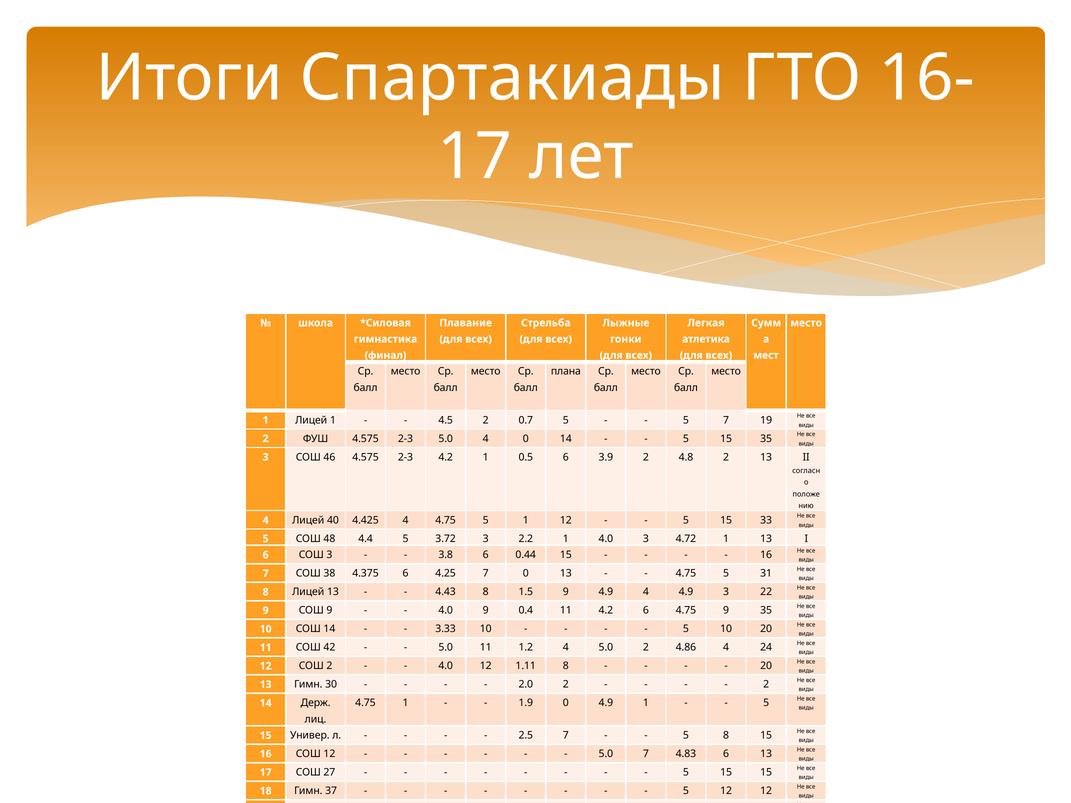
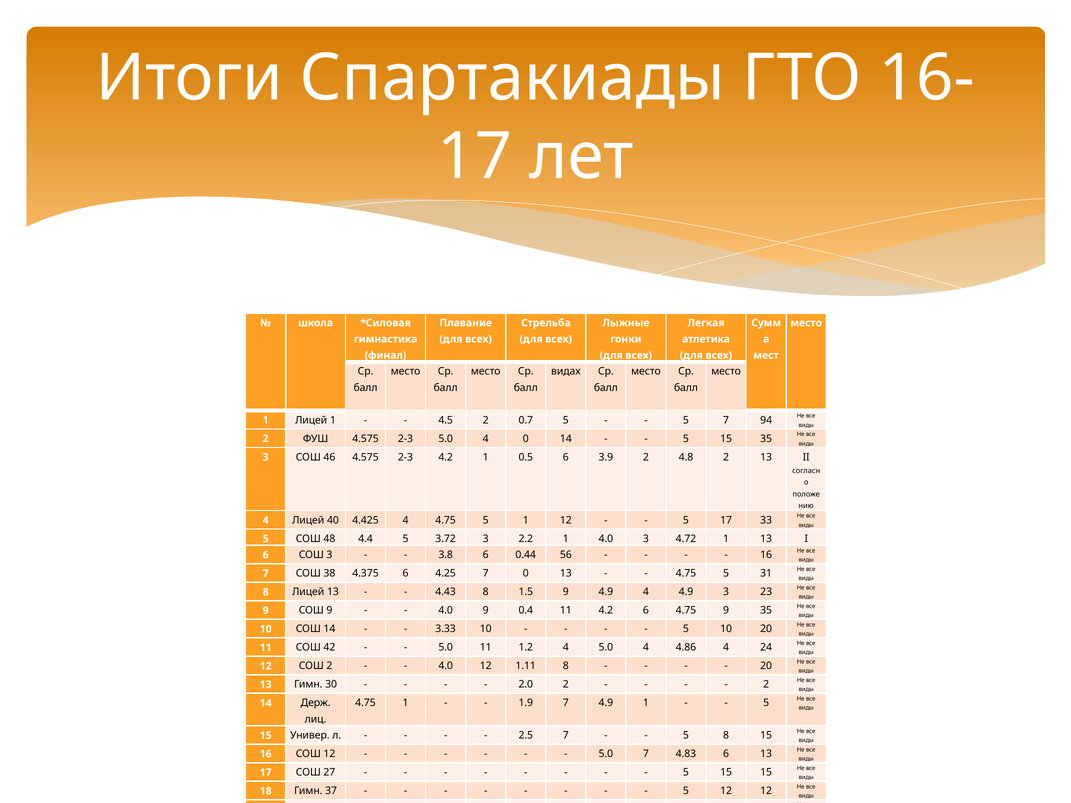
плана: плана -> видах (566, 372)
7 19: 19 -> 94 (766, 420)
15: 15 -> 17 (726, 520)
0.44 15: 15 -> 56 (566, 555)
22: 22 -> 23 (766, 592)
4 5.0 2: 2 -> 4 (646, 648)
1.9 0: 0 -> 7 (566, 703)
